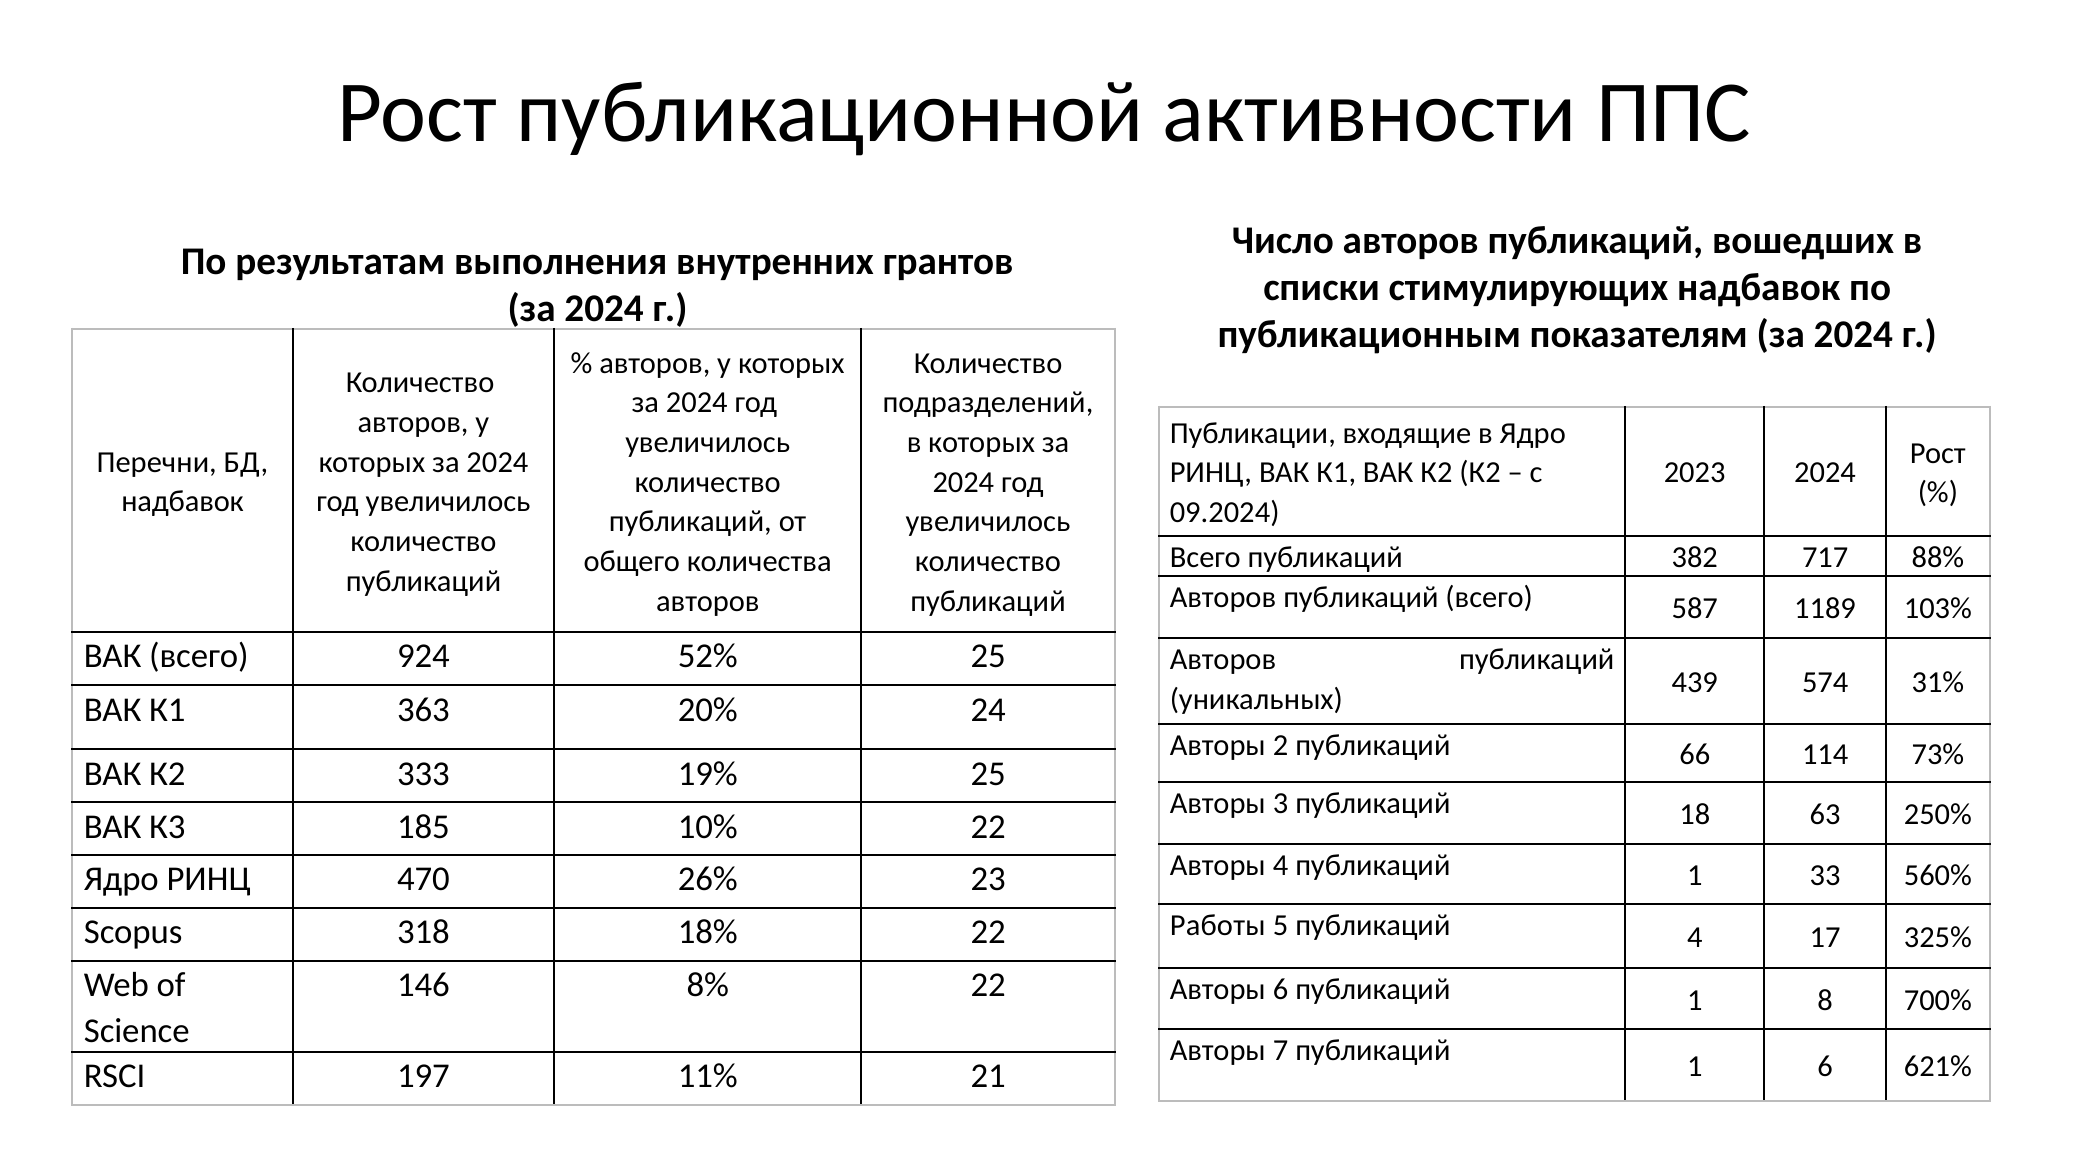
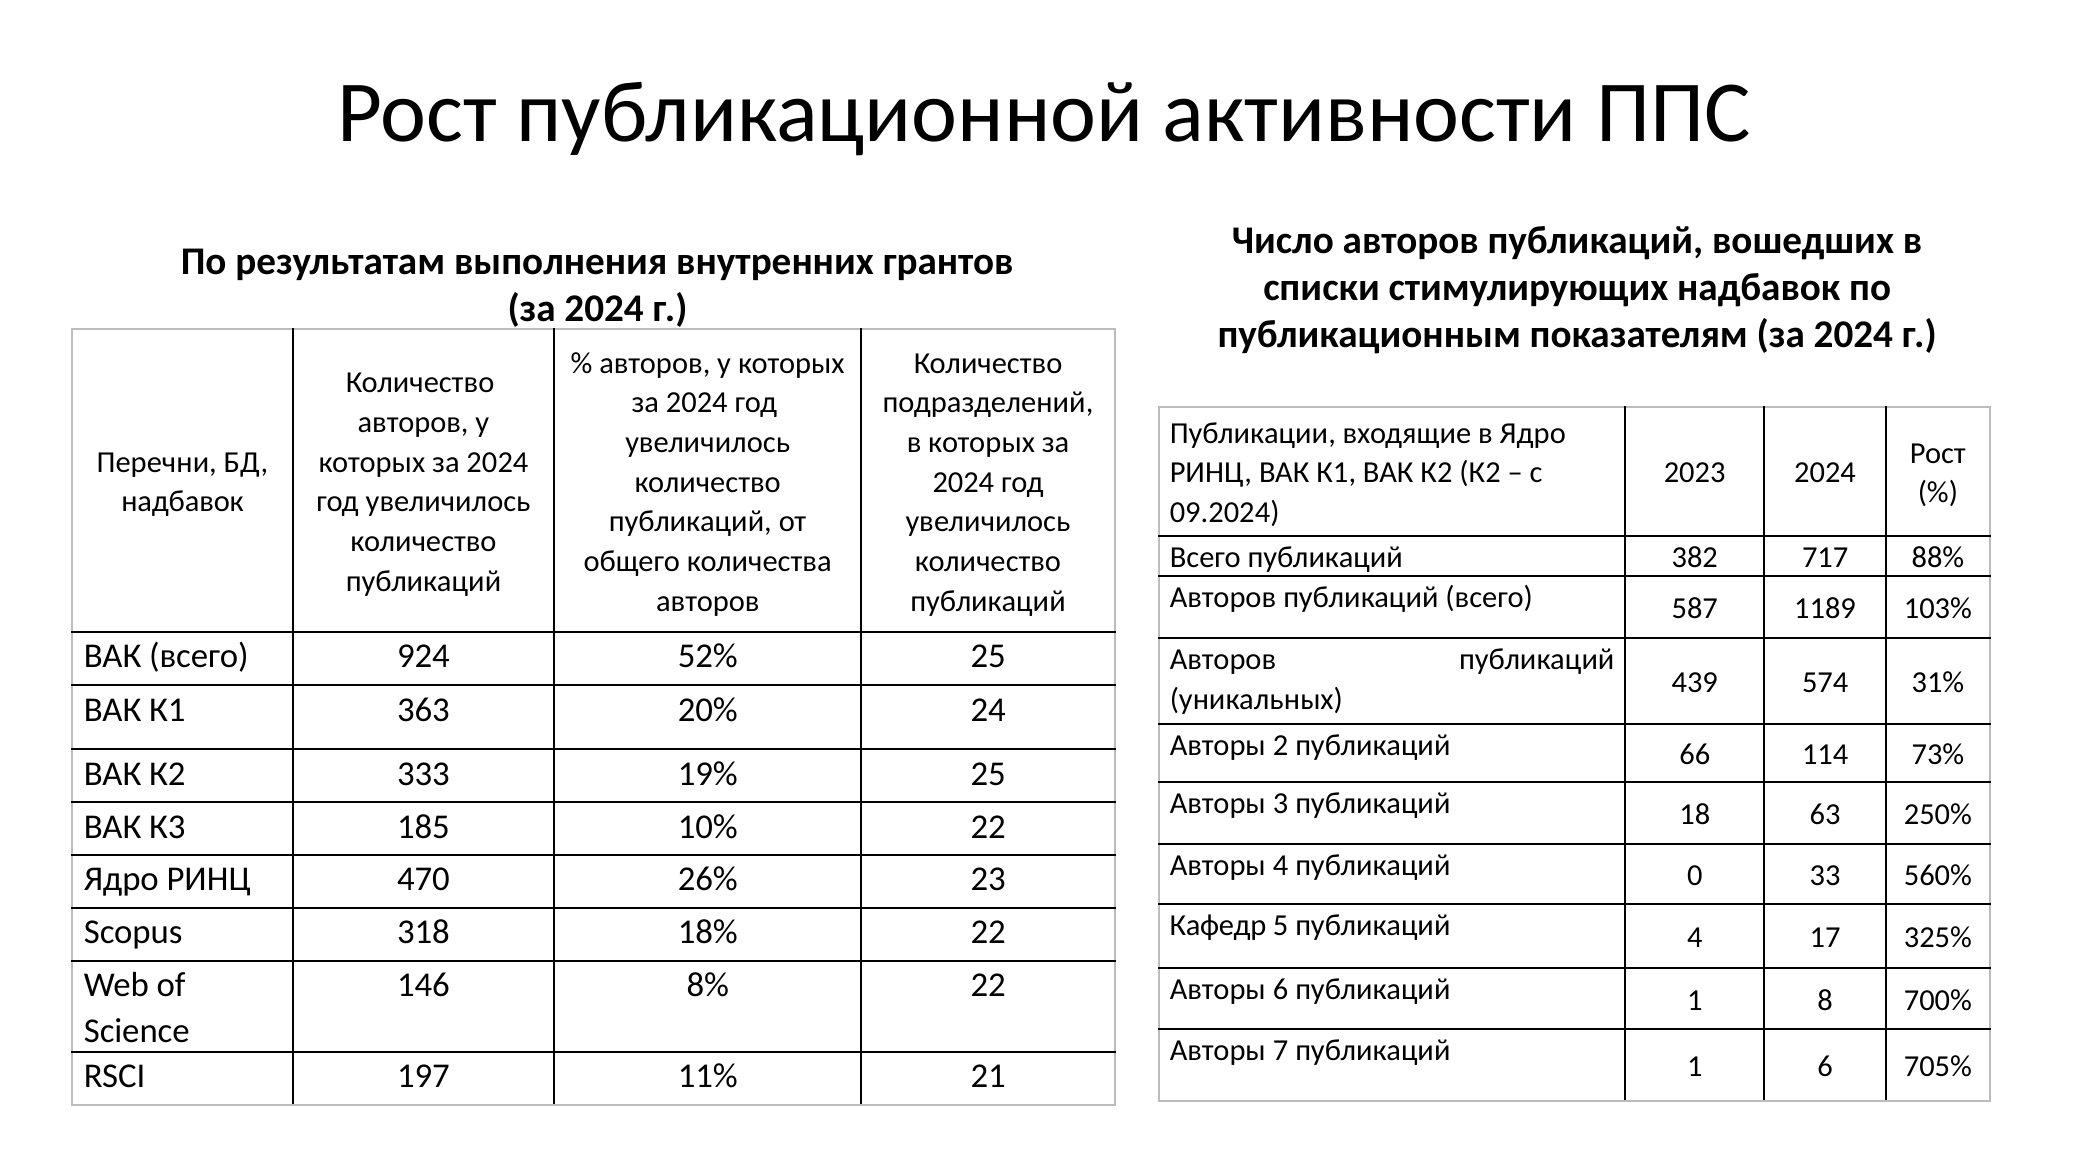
4 публикаций 1: 1 -> 0 (1695, 876)
Работы: Работы -> Кафедр (1218, 926)
621%: 621% -> 705% (1938, 1067)
